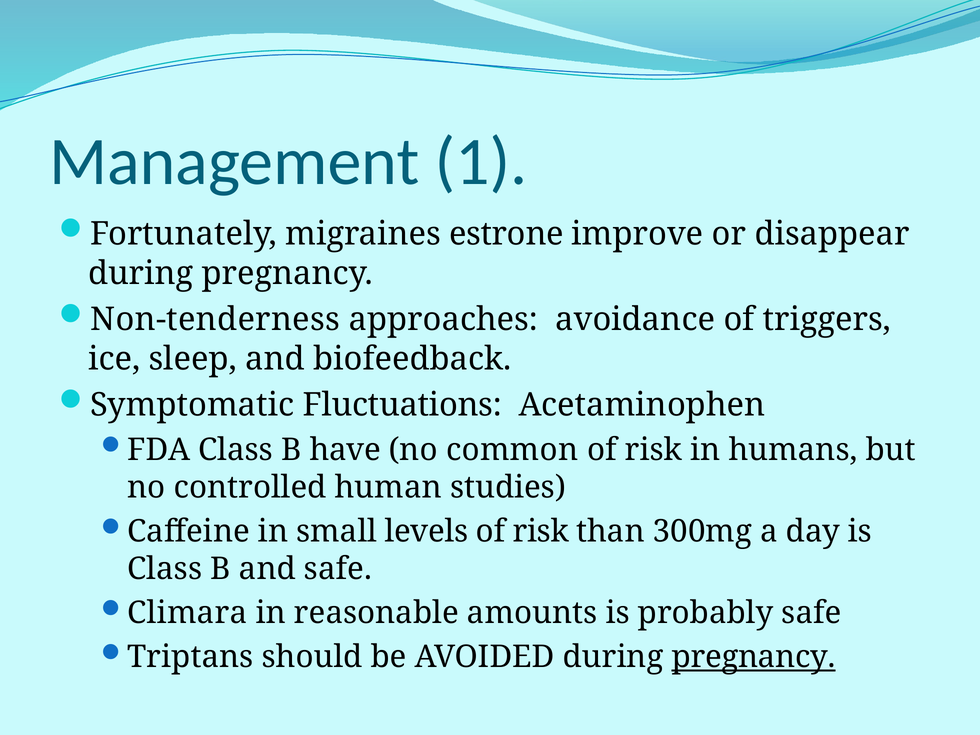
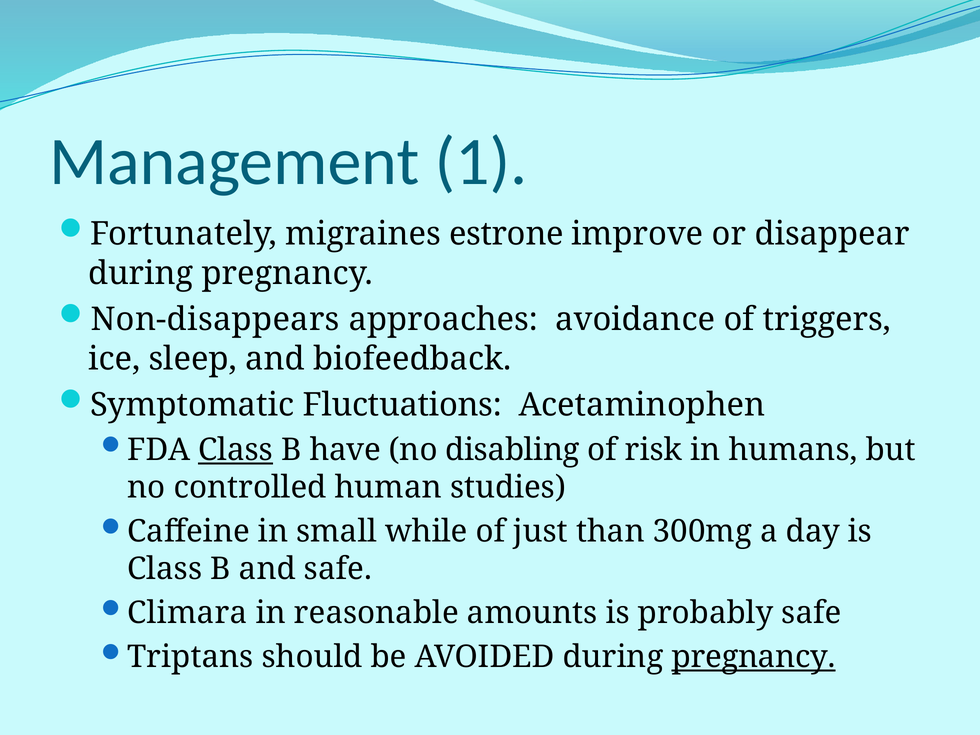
Non-tenderness: Non-tenderness -> Non-disappears (215, 320)
Class underline: none -> present (236, 450)
common: common -> disabling (513, 450)
levels: levels -> while (426, 531)
risk: risk -> just (541, 531)
